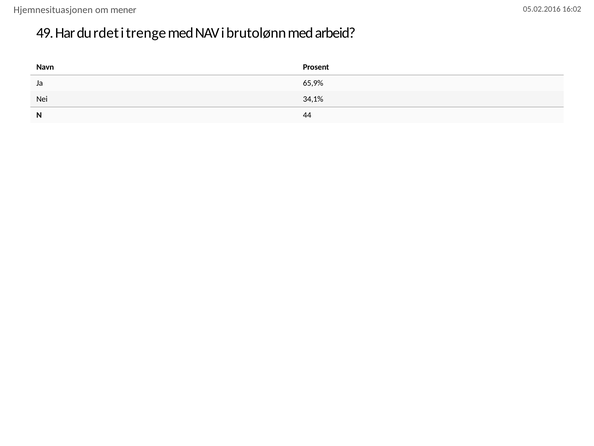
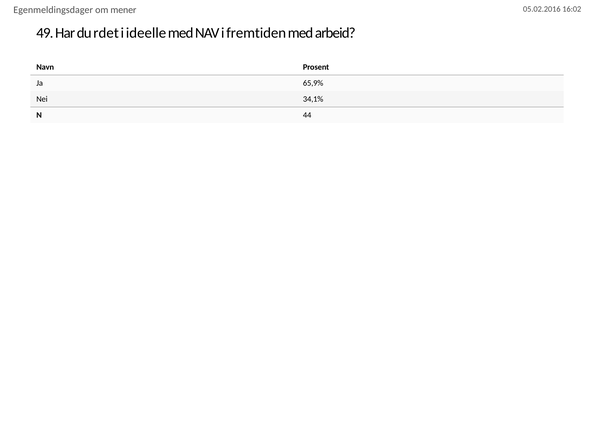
Hjemnesituasjonen: Hjemnesituasjonen -> Egenmeldingsdager (53, 10)
trenge: trenge -> ideelle (146, 33)
brutolønn: brutolønn -> fremtiden (256, 33)
